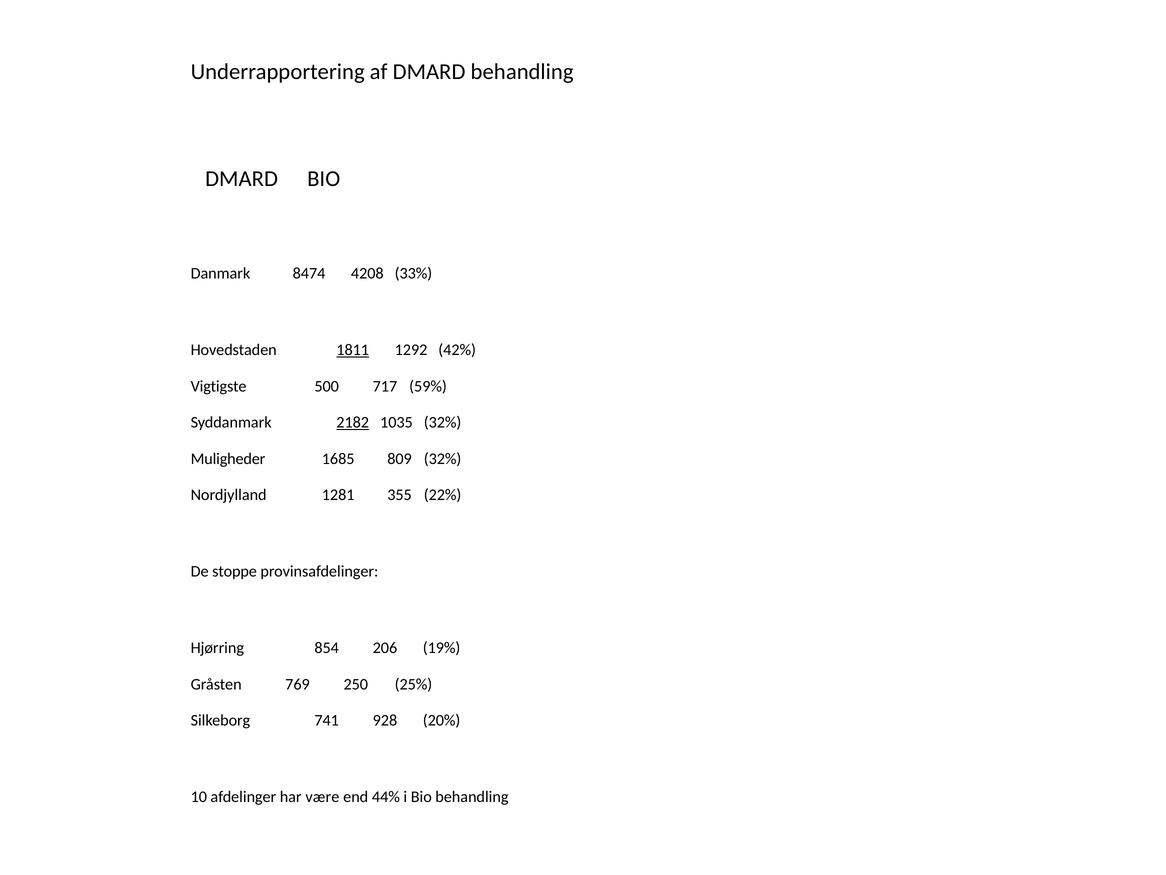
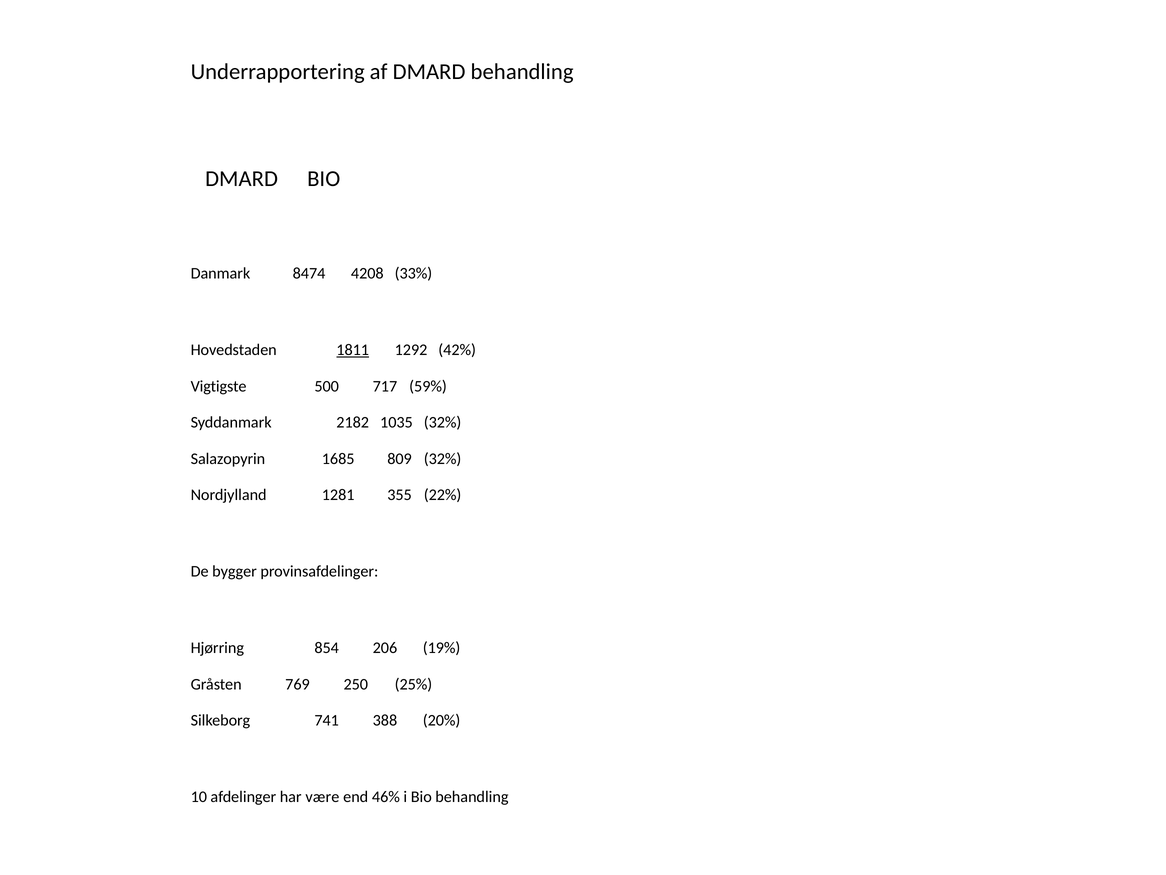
2182 underline: present -> none (353, 422)
Muligheder: Muligheder -> Salazopyrin (228, 459)
stoppe: stoppe -> bygger (235, 571)
928: 928 -> 388 (385, 720)
44%: 44% -> 46% (386, 797)
